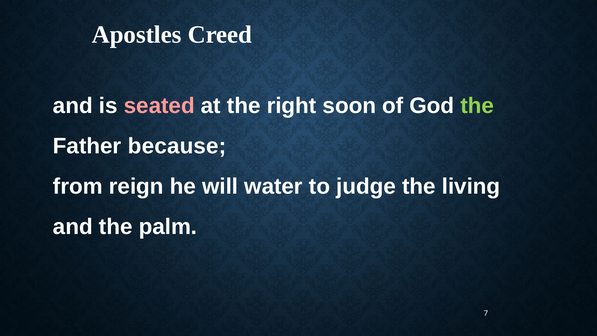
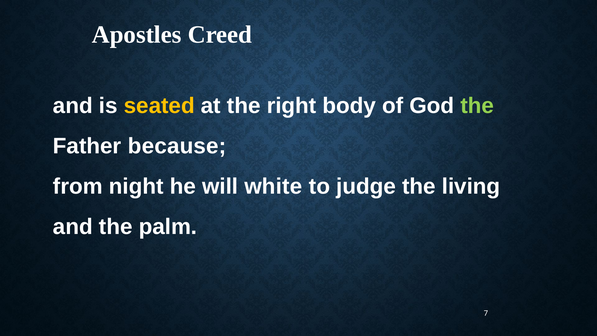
seated colour: pink -> yellow (159, 106)
soon: soon -> body (349, 106)
reign: reign -> night (136, 186)
water: water -> white (273, 186)
